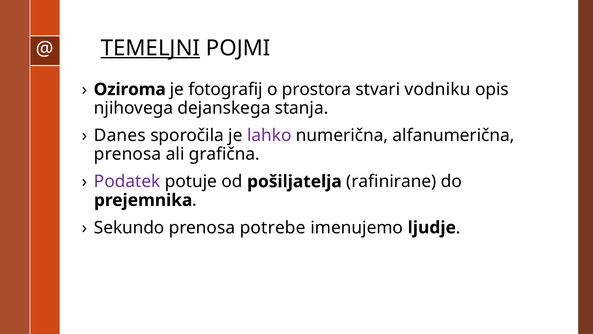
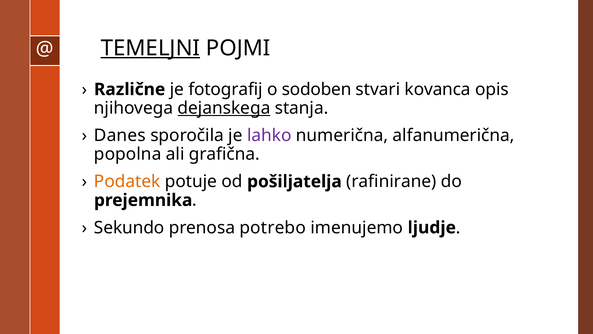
Oziroma: Oziroma -> Različne (130, 89)
prostora: prostora -> sodoben (317, 89)
vodniku: vodniku -> kovanca (438, 89)
dejanskega underline: none -> present (224, 108)
prenosa: prenosa -> popolna (128, 154)
Podatek colour: purple -> orange (127, 181)
potrebe: potrebe -> potrebo (273, 227)
